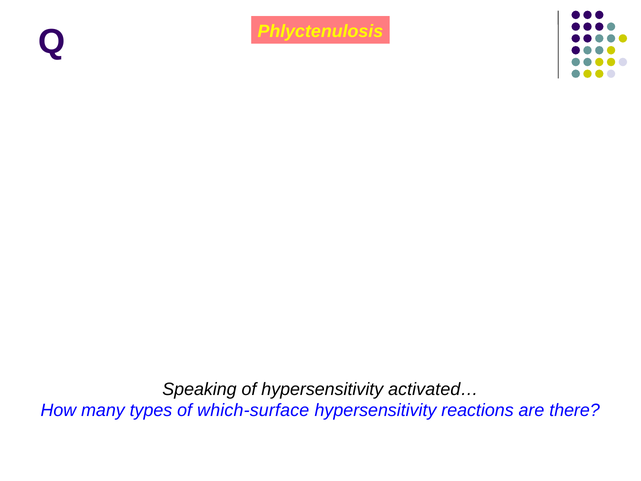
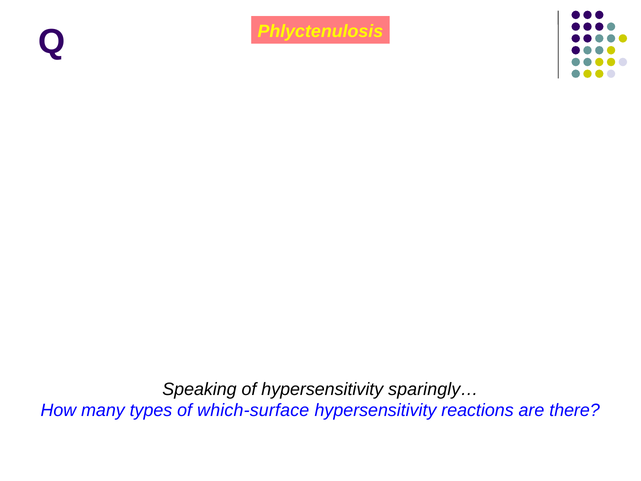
activated…: activated… -> sparingly… (433, 389)
